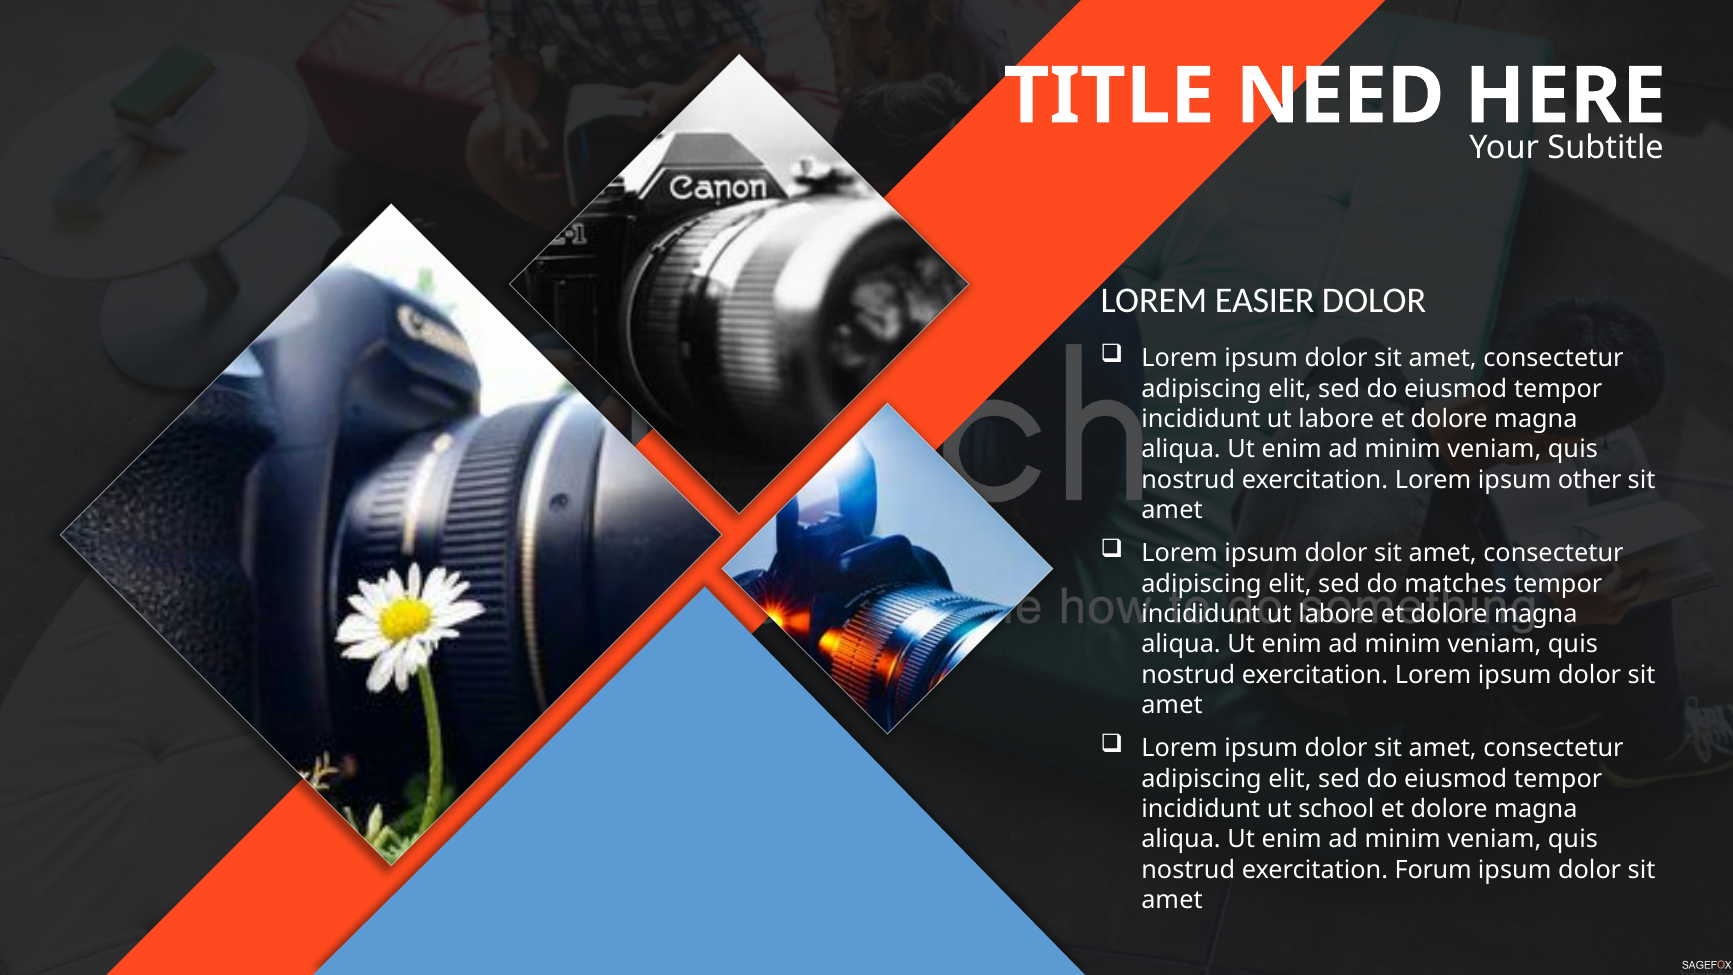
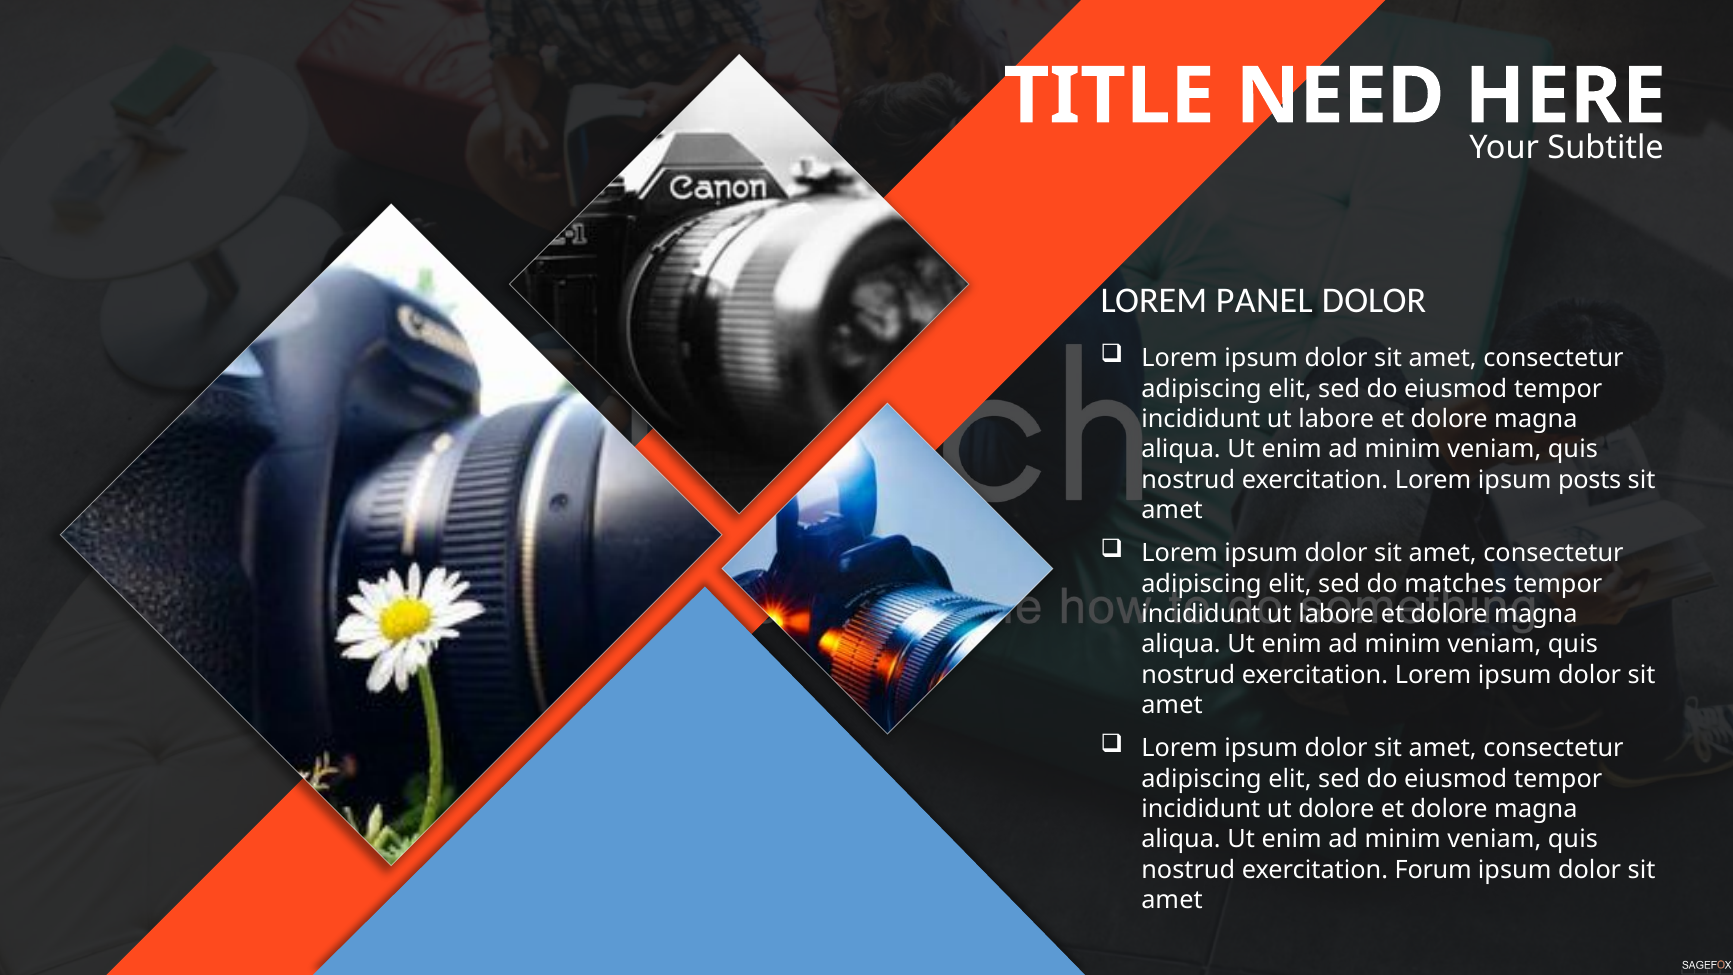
EASIER: EASIER -> PANEL (1264, 300)
other: other -> posts (1590, 480)
ut school: school -> dolore (1336, 809)
